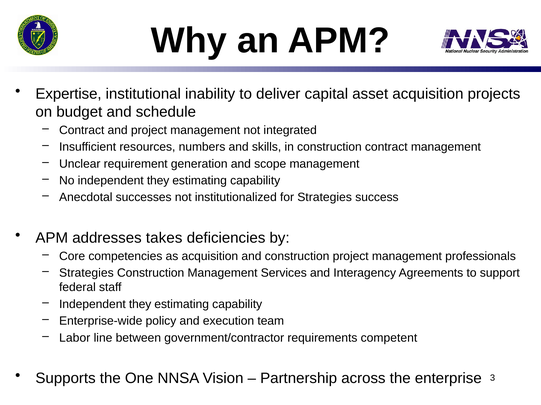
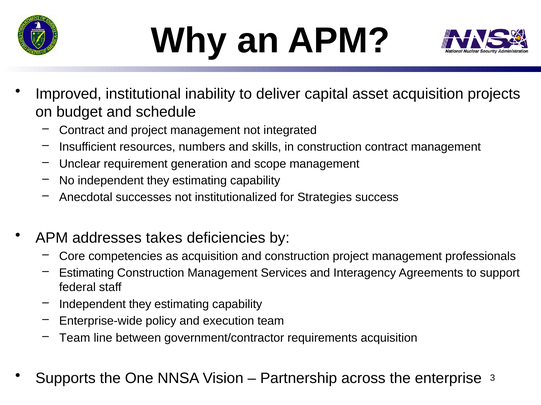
Expertise: Expertise -> Improved (69, 94)
Strategies: Strategies -> Estimating (87, 273)
Labor: Labor -> Team (75, 338)
requirements competent: competent -> acquisition (389, 338)
